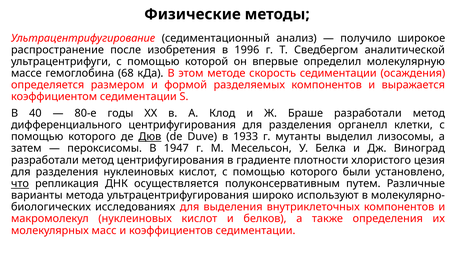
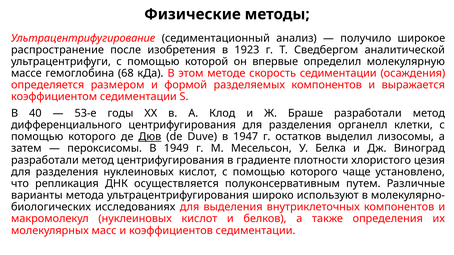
1996: 1996 -> 1923 (247, 50)
80-е: 80-е -> 53-е (86, 113)
1933: 1933 -> 1947 (246, 137)
мутанты: мутанты -> остатков (298, 137)
1947: 1947 -> 1949 (176, 149)
были: были -> чаще (357, 172)
что underline: present -> none (20, 184)
